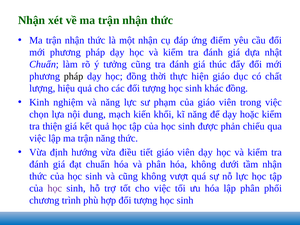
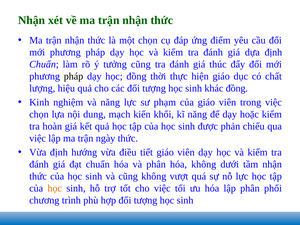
một nhận: nhận -> chọn (148, 40)
dựa nhật: nhật -> định (273, 52)
thiện: thiện -> hoàn (52, 126)
trận năng: năng -> ngày (106, 138)
học colour: purple -> orange (55, 188)
